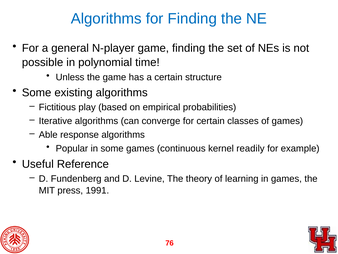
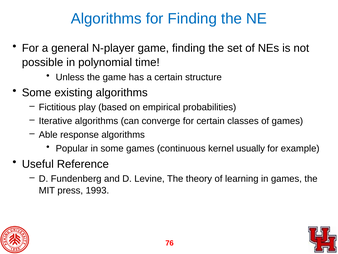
readily: readily -> usually (251, 148)
1991: 1991 -> 1993 (97, 190)
